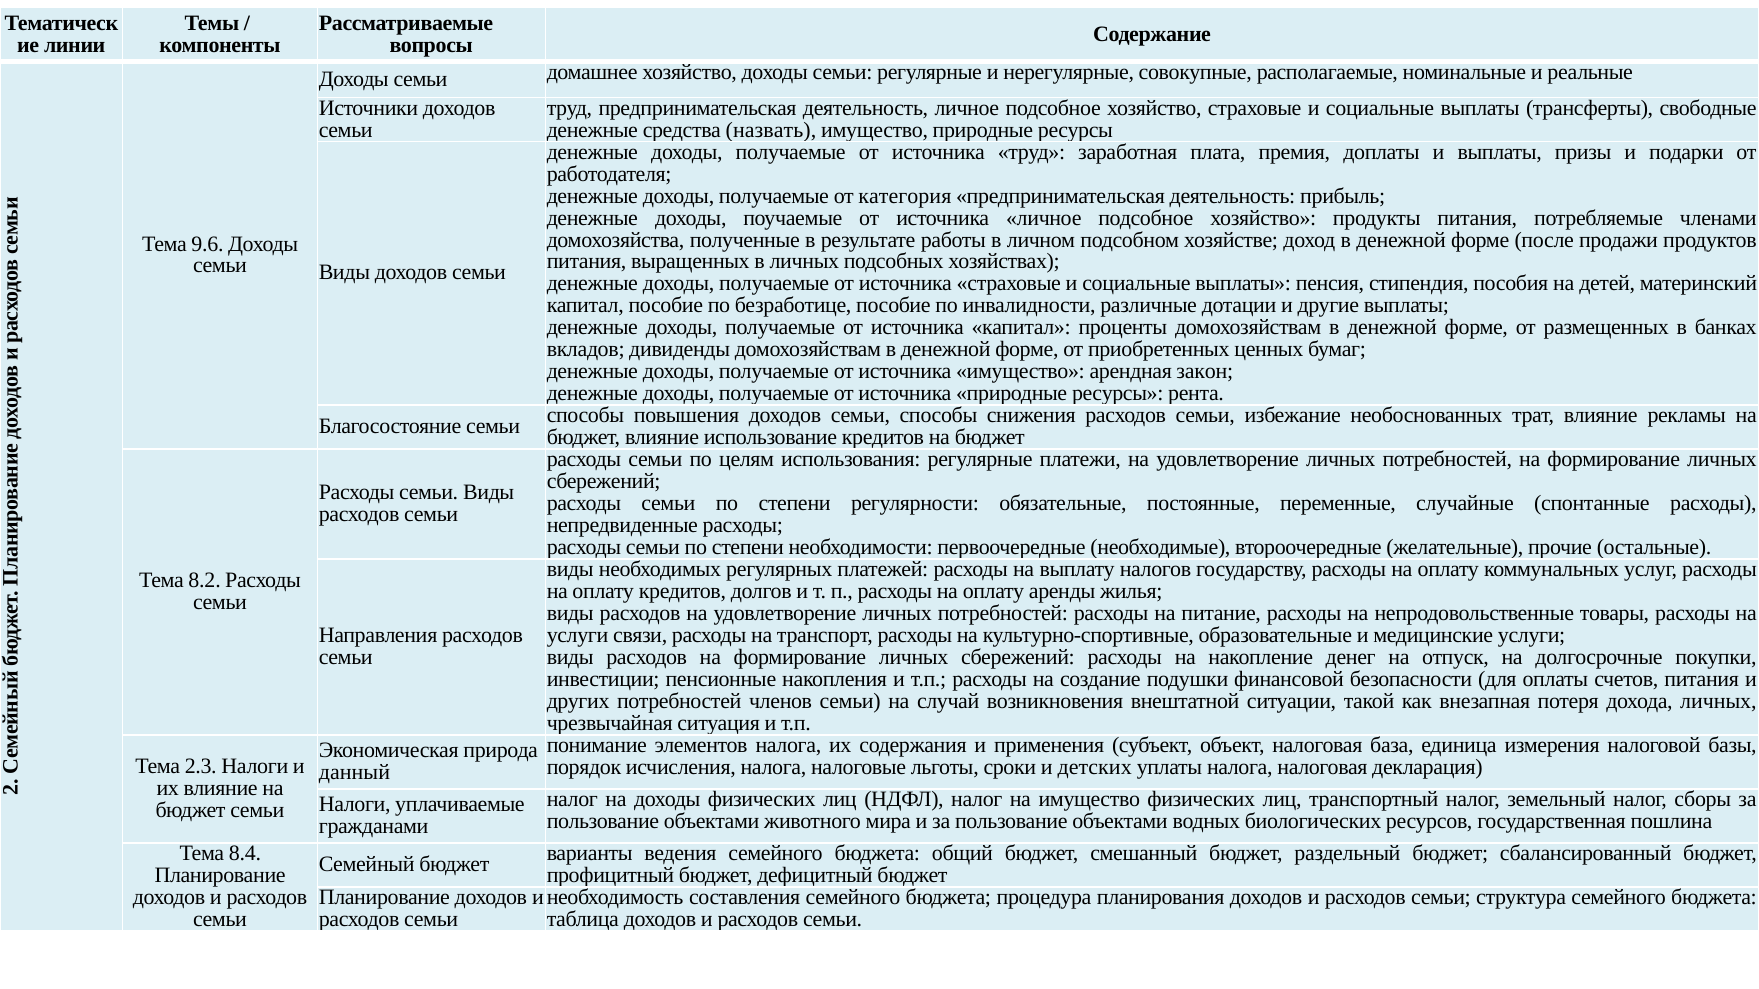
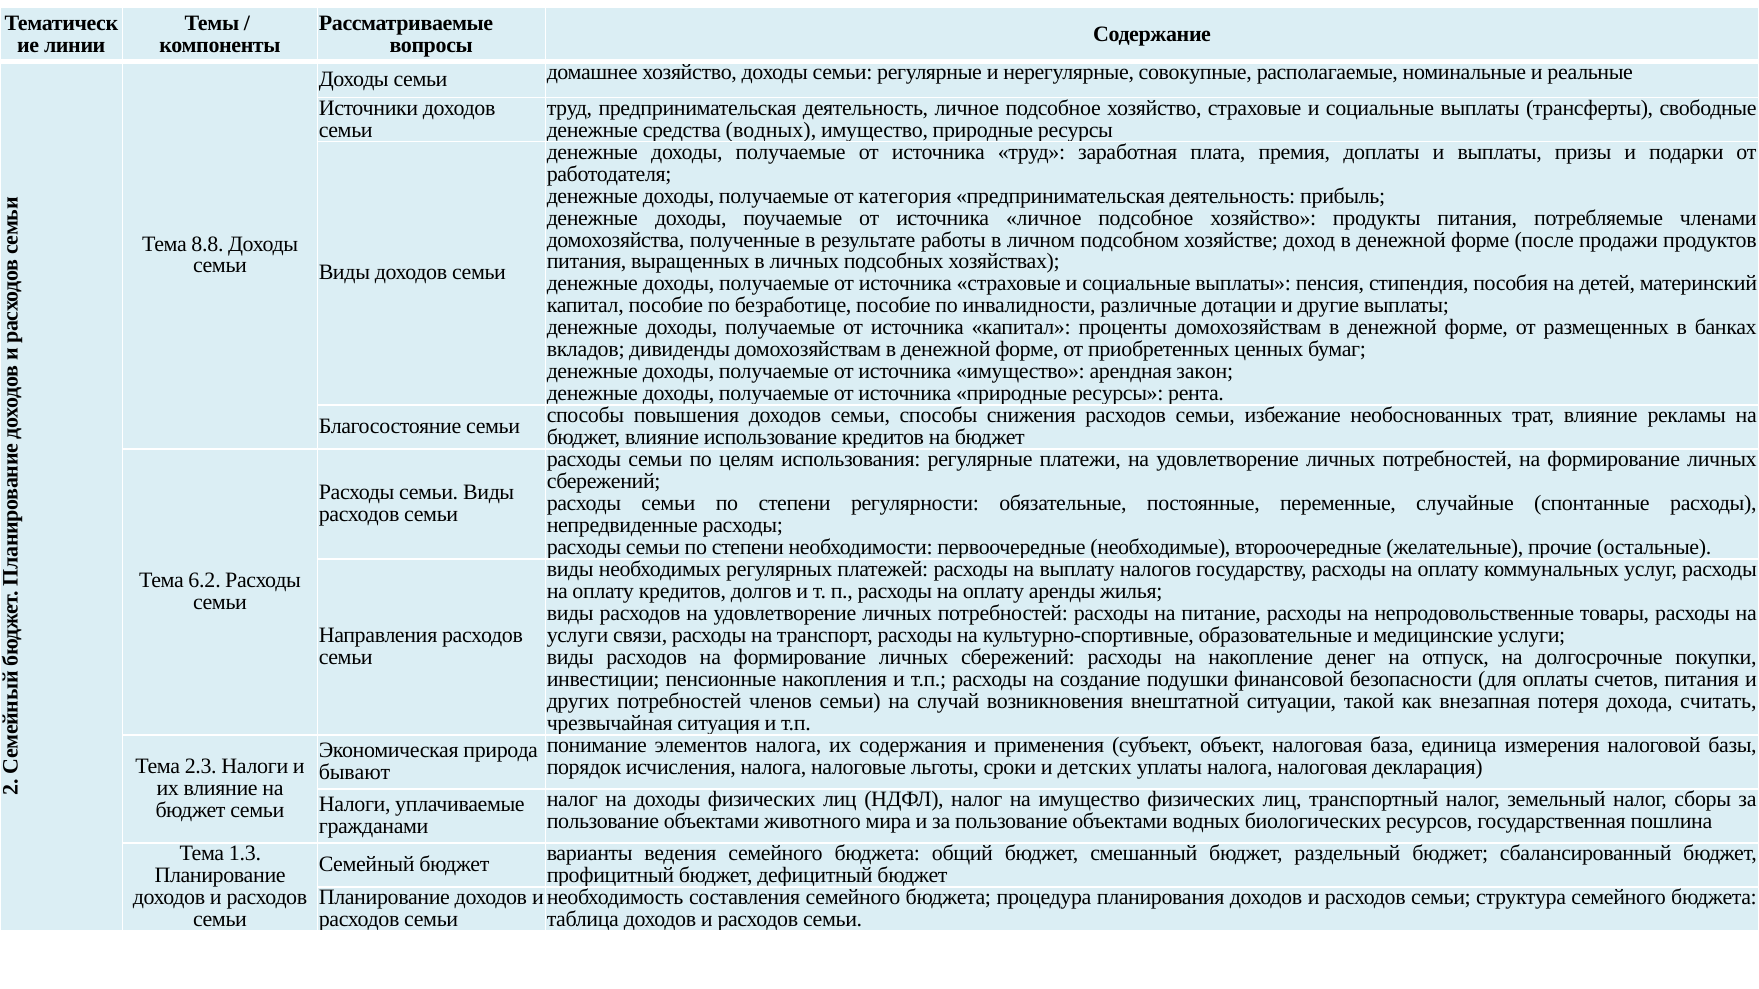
средства назвать: назвать -> водных (771, 130)
9.6: 9.6 -> 8.8 (208, 244)
8.2: 8.2 -> 6.2 (205, 581)
дохода личных: личных -> считать (1718, 701)
данный: данный -> бывают (355, 772)
8.4: 8.4 -> 1.3 (245, 853)
